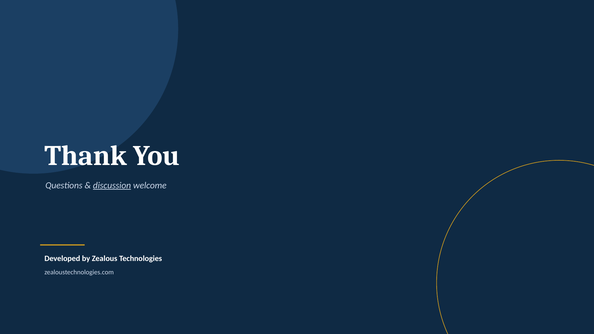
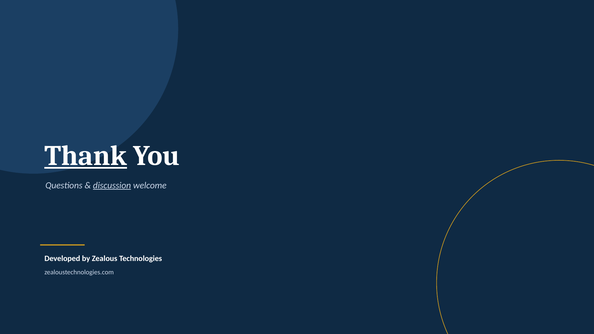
Thank underline: none -> present (86, 156)
